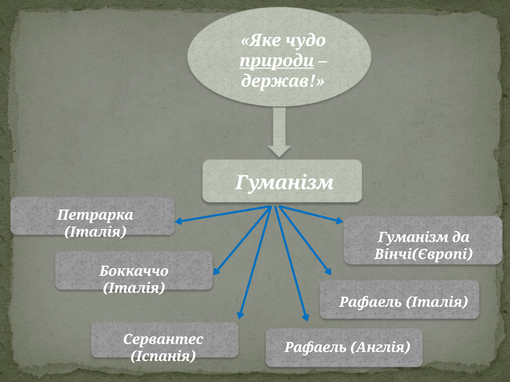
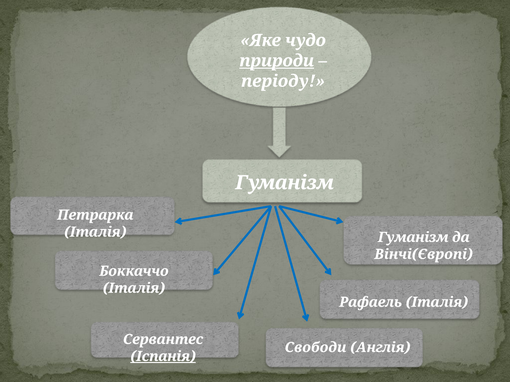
держав: держав -> періоду (283, 81)
Рафаель: Рафаель -> Свободи (316, 348)
Іспанія underline: none -> present (163, 357)
